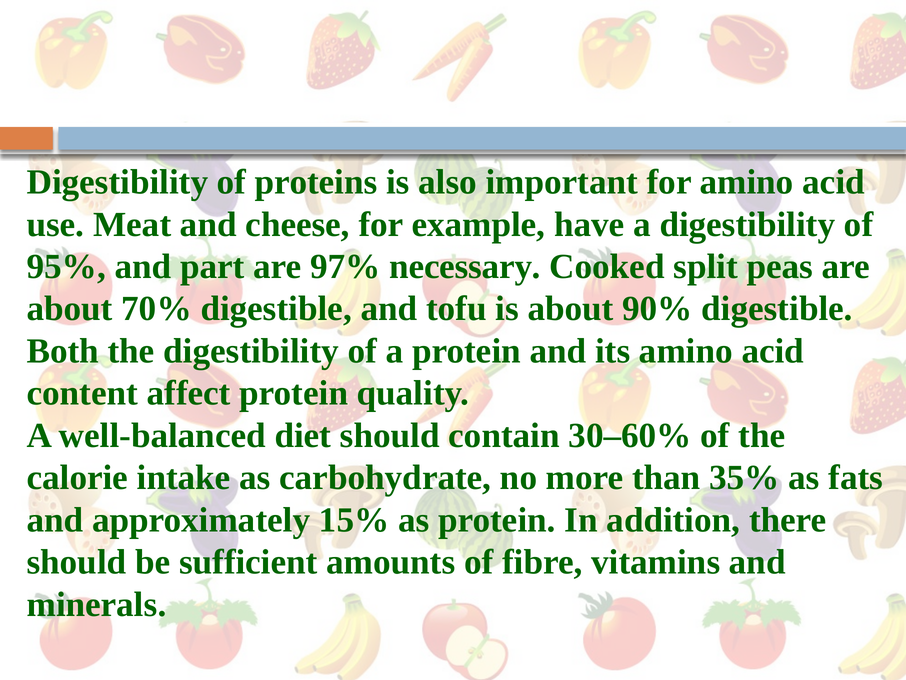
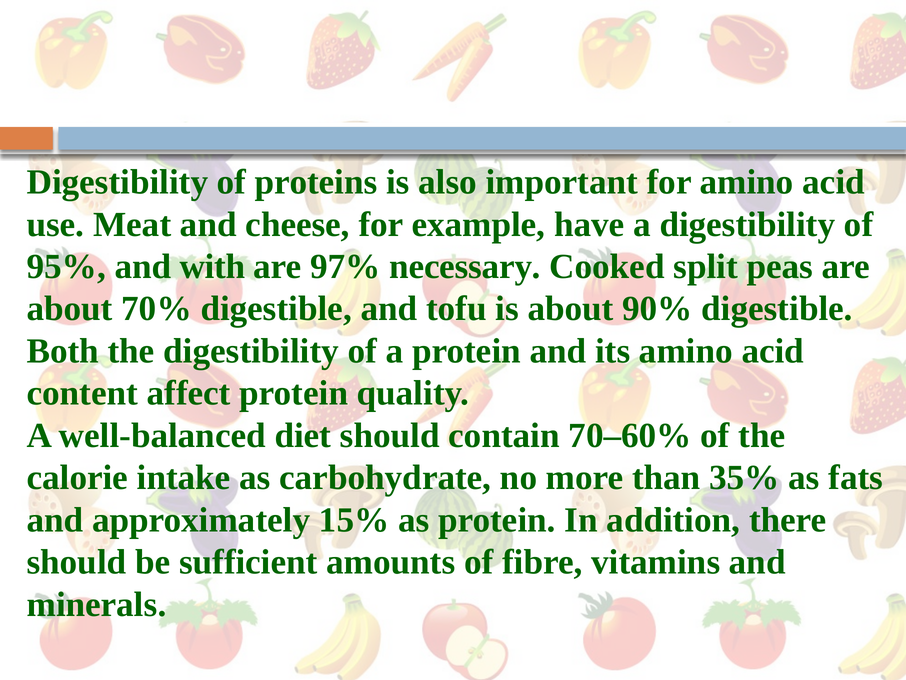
part: part -> with (212, 266)
30–60%: 30–60% -> 70–60% (630, 435)
